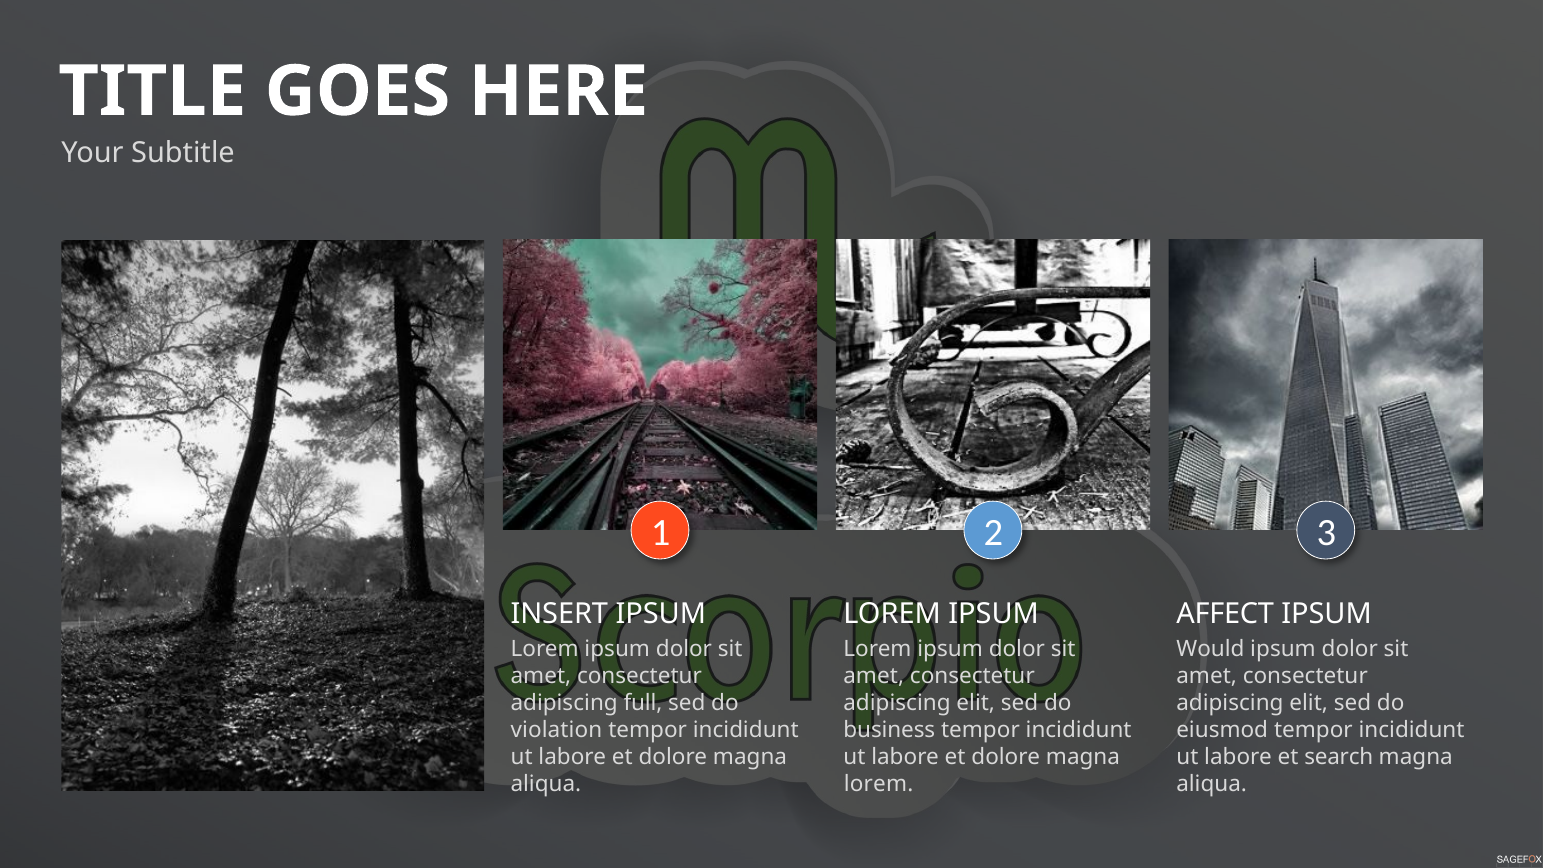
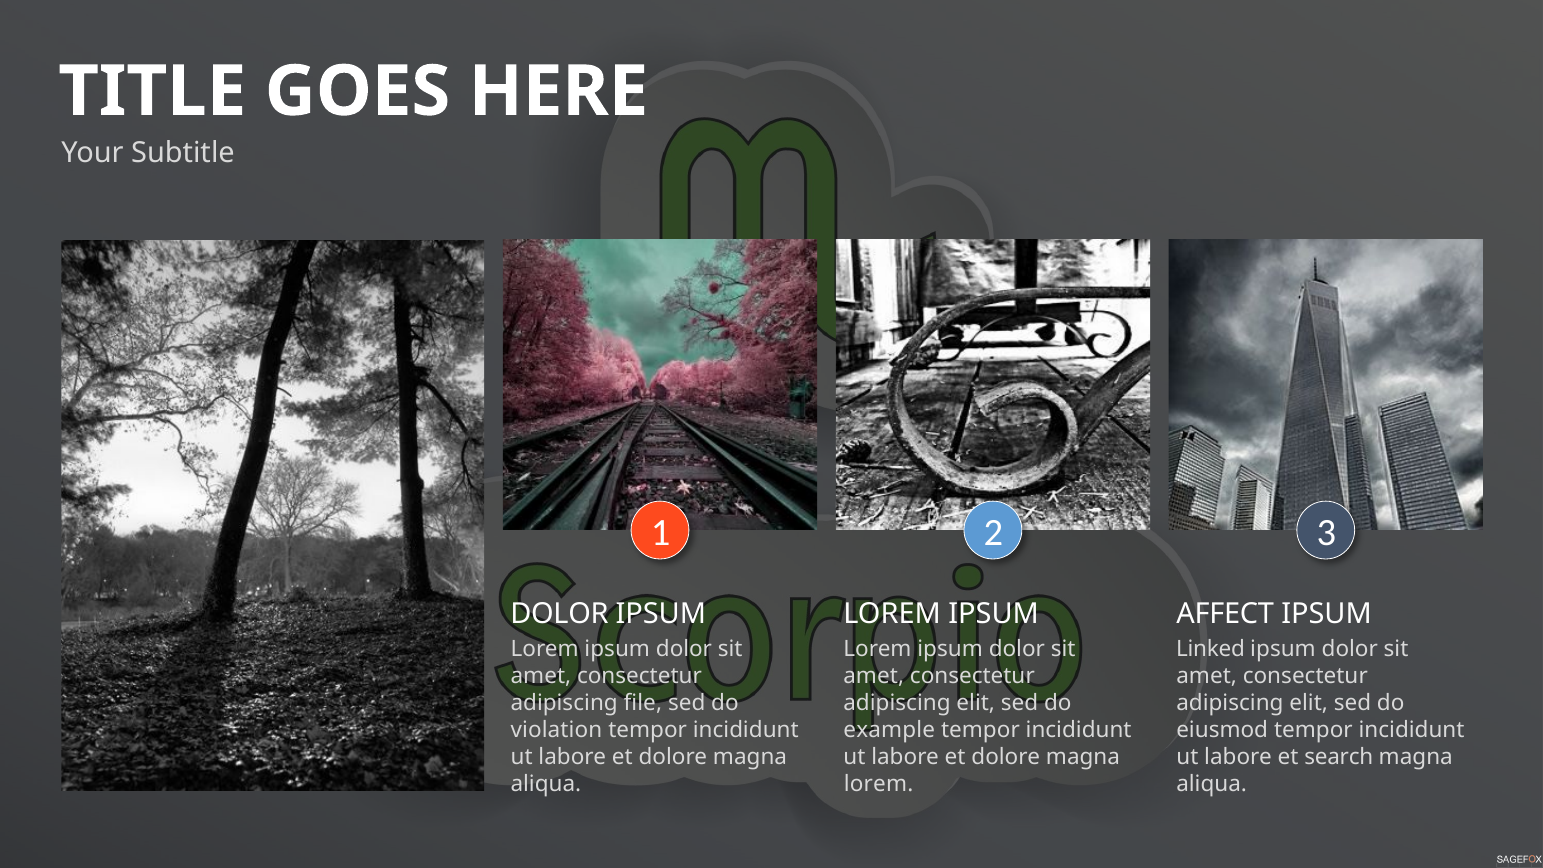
INSERT: INSERT -> DOLOR (559, 614)
Would: Would -> Linked (1211, 649)
full: full -> file (643, 703)
business: business -> example (889, 730)
